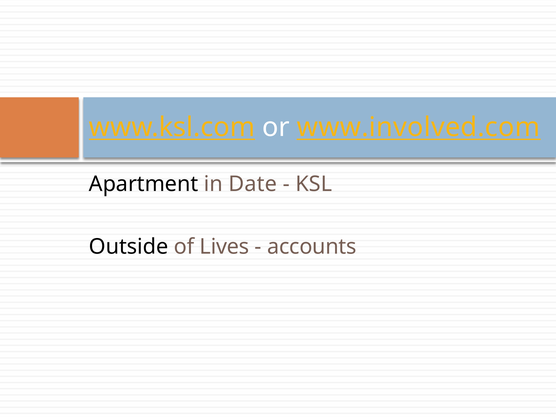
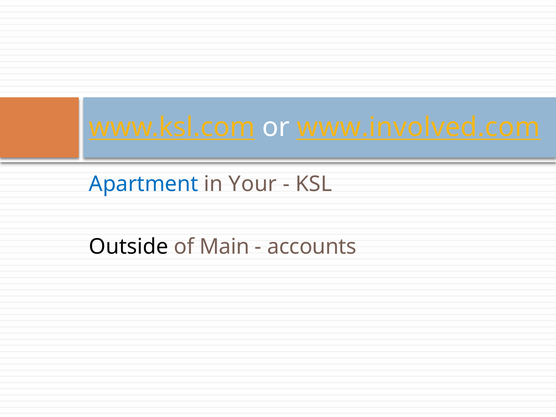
Apartment colour: black -> blue (144, 184)
Date: Date -> Your (253, 184)
Lives: Lives -> Main (224, 247)
